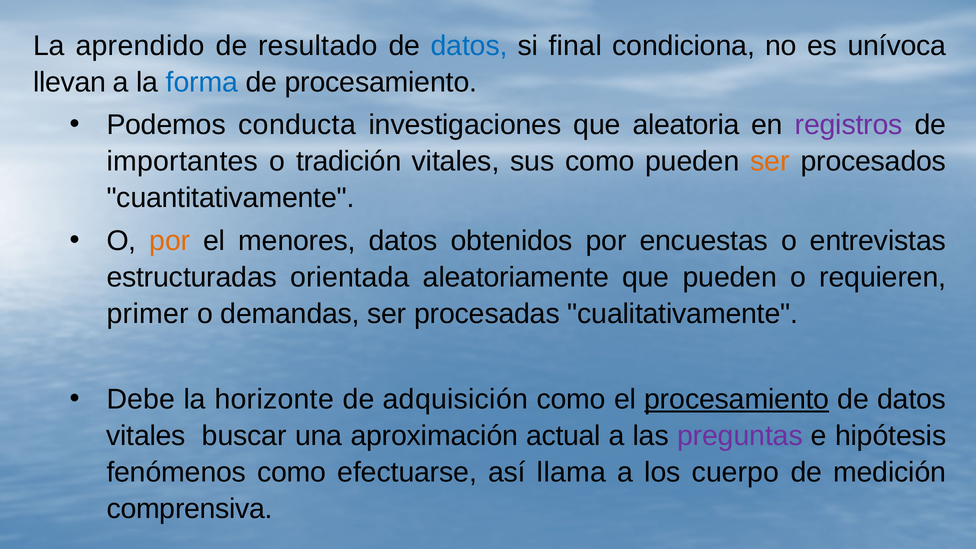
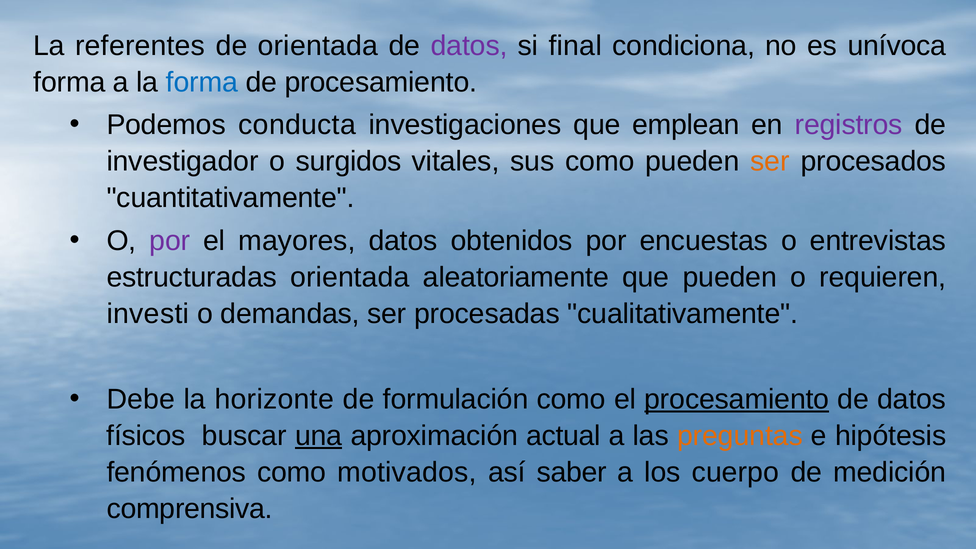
aprendido: aprendido -> referentes (140, 46)
de resultado: resultado -> orientada (318, 46)
datos colour: blue -> purple (469, 46)
llevan: llevan -> forma (69, 82)
aleatoria: aleatoria -> emplean (686, 125)
importantes: importantes -> investigador (183, 161)
tradición: tradición -> surgidos (349, 161)
por colour: orange -> purple (170, 241)
menores: menores -> mayores (297, 241)
primer: primer -> investi (148, 314)
adquisición: adquisición -> formulación (456, 399)
vitales: vitales -> físicos (146, 436)
una underline: none -> present (319, 436)
preguntas colour: purple -> orange (740, 436)
efectuarse: efectuarse -> motivados (407, 472)
llama: llama -> saber (572, 472)
